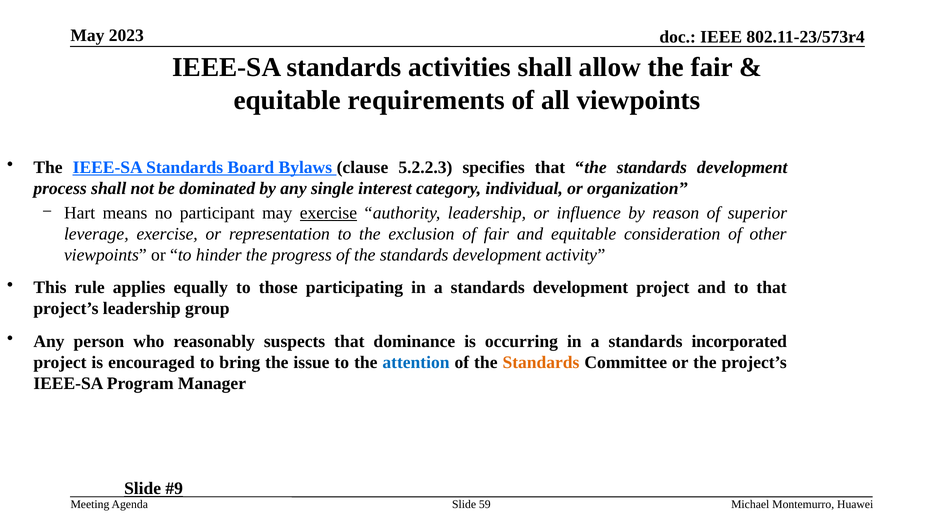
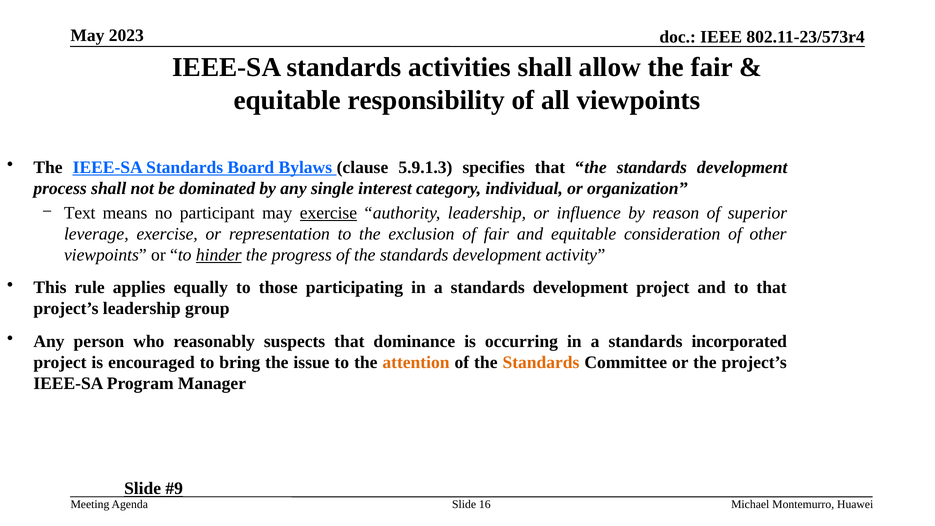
requirements: requirements -> responsibility (426, 100)
5.2.2.3: 5.2.2.3 -> 5.9.1.3 (425, 167)
Hart: Hart -> Text (80, 213)
hinder underline: none -> present (219, 255)
attention colour: blue -> orange (416, 362)
59: 59 -> 16 (485, 504)
